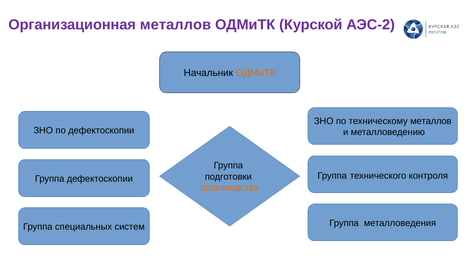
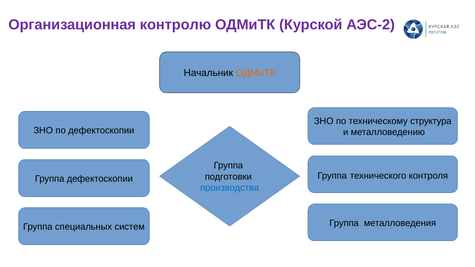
Организационная металлов: металлов -> контролю (175, 25)
техническому металлов: металлов -> структура (431, 121)
производства colour: orange -> blue (230, 188)
